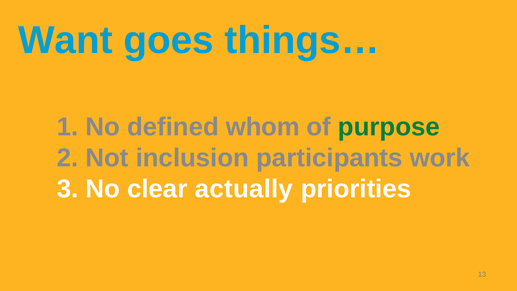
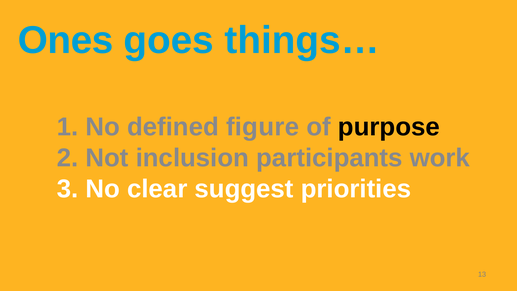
Want: Want -> Ones (66, 40)
whom: whom -> figure (263, 127)
purpose colour: green -> black (389, 127)
actually: actually -> suggest (244, 189)
